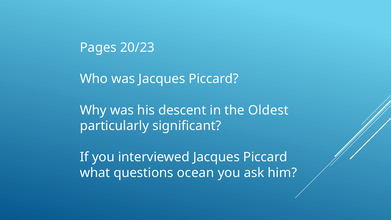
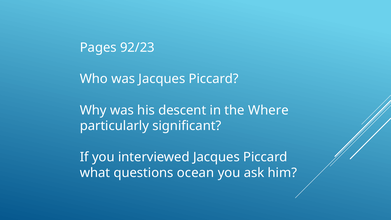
20/23: 20/23 -> 92/23 (137, 48)
Oldest: Oldest -> Where (268, 110)
